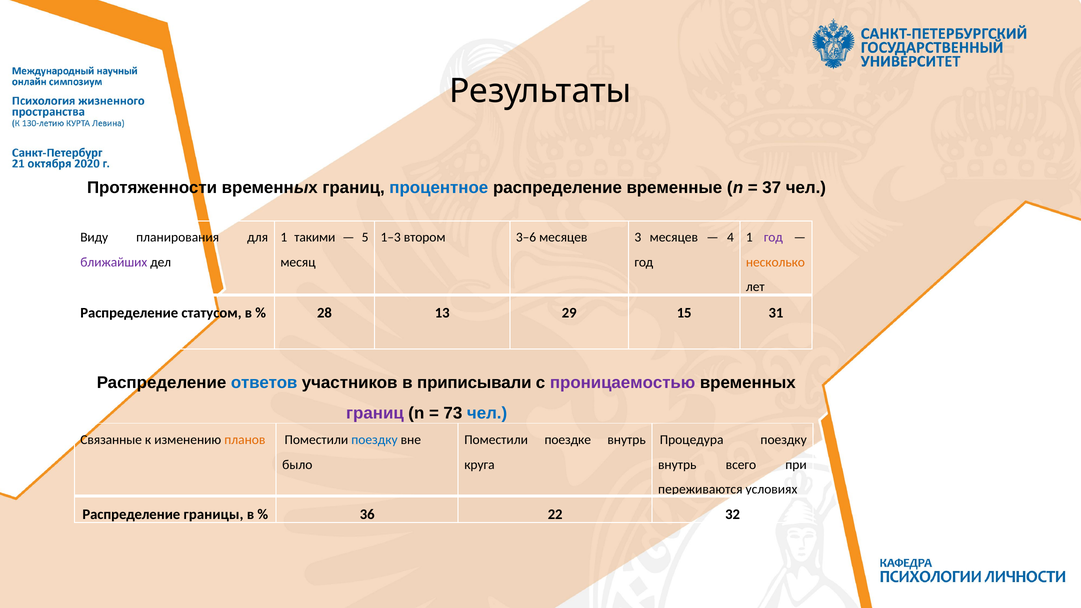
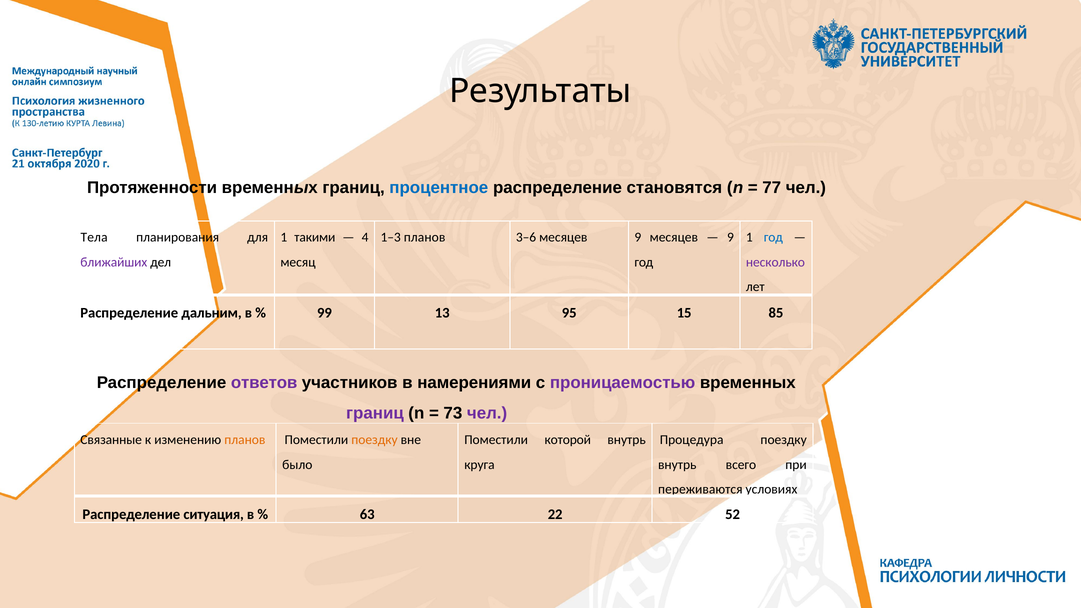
временные: временные -> становятся (674, 188)
37: 37 -> 77 (772, 188)
Виду: Виду -> Тела (94, 238)
5: 5 -> 4 (365, 238)
1–3 втором: втором -> планов (425, 238)
месяцев 3: 3 -> 9 (638, 238)
4: 4 -> 9 (730, 238)
год colour: purple -> blue (773, 238)
несколько colour: orange -> purple (775, 262)
статусом: статусом -> дальним (212, 313)
28: 28 -> 99 (324, 313)
29: 29 -> 95 (569, 313)
31: 31 -> 85 (776, 313)
ответов colour: blue -> purple (264, 383)
приписывали: приписывали -> намерениями (474, 383)
чел colour: blue -> purple (487, 413)
поездку colour: blue -> orange (374, 440)
поездке: поездке -> которой (568, 440)
границы: границы -> ситуация (214, 514)
36: 36 -> 63 (367, 514)
32: 32 -> 52 (733, 514)
